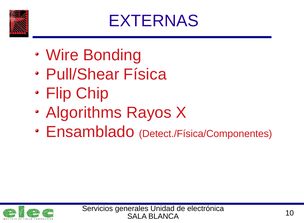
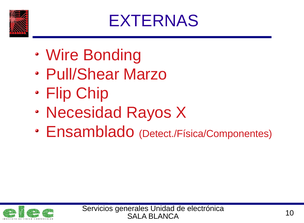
Física: Física -> Marzo (145, 74)
Algorithms: Algorithms -> Necesidad (84, 112)
